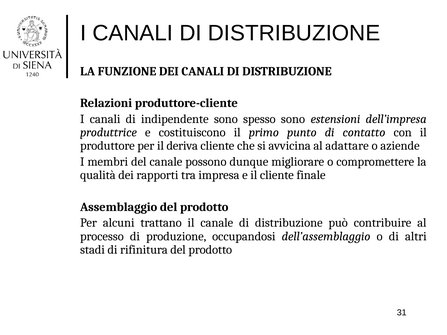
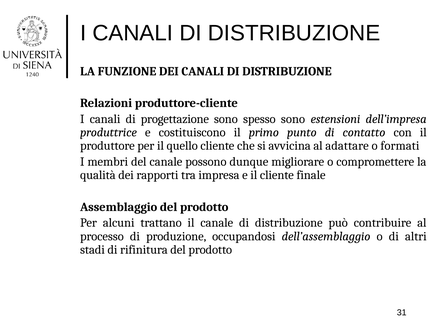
indipendente: indipendente -> progettazione (175, 119)
deriva: deriva -> quello (182, 146)
aziende: aziende -> formati (400, 146)
